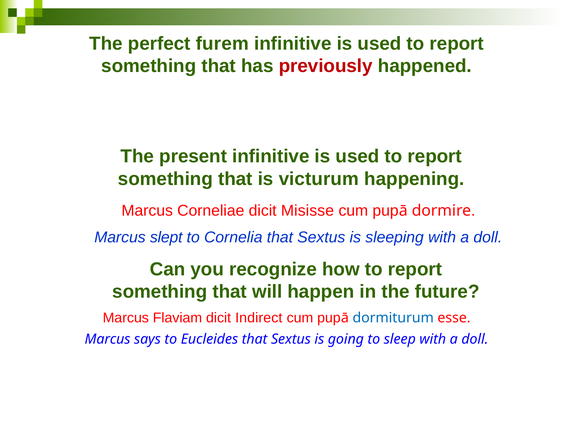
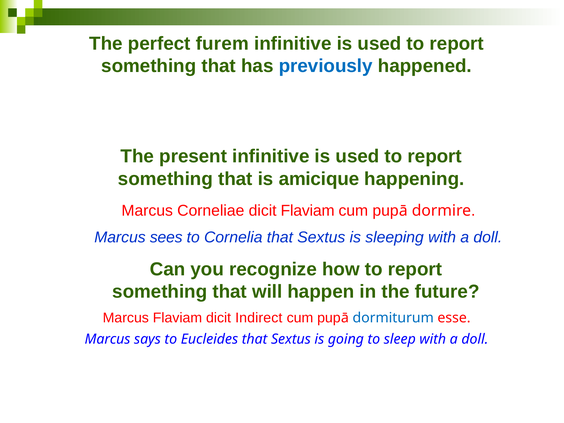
previously colour: red -> blue (326, 66)
victurum: victurum -> amicique (319, 179)
dicit Misisse: Misisse -> Flaviam (308, 211)
slept: slept -> sees (166, 237)
